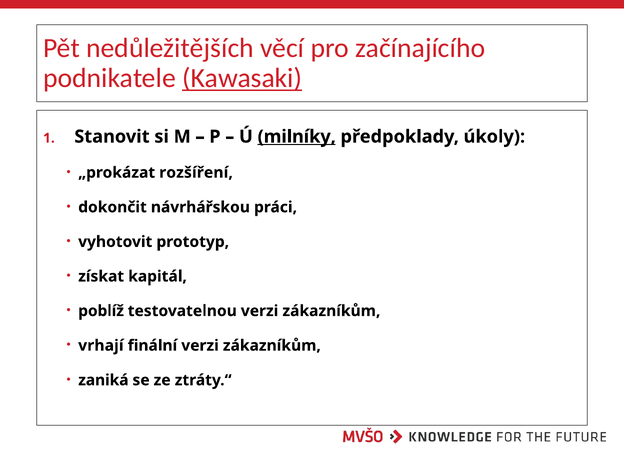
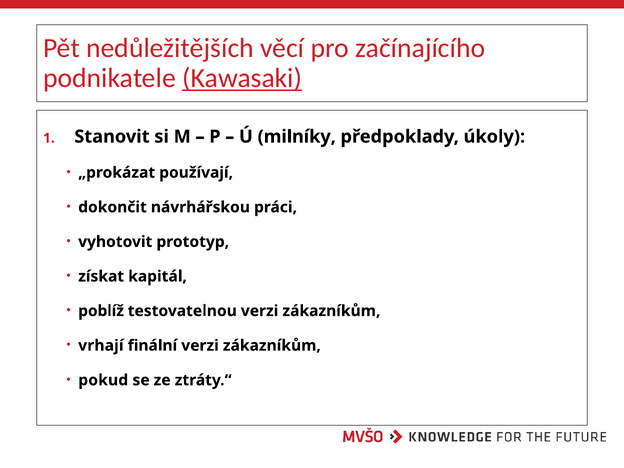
milníky underline: present -> none (297, 137)
rozšíření: rozšíření -> používají (196, 173)
zaniká: zaniká -> pokud (103, 380)
